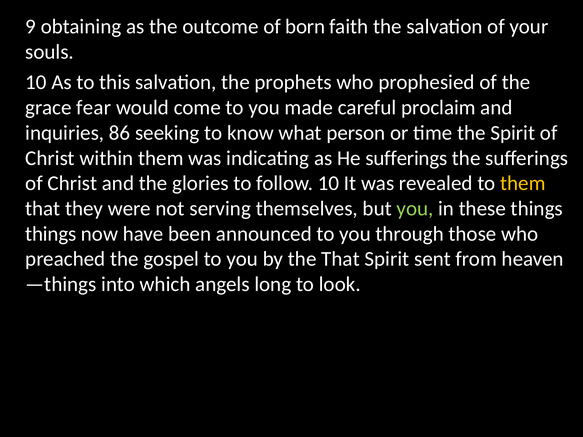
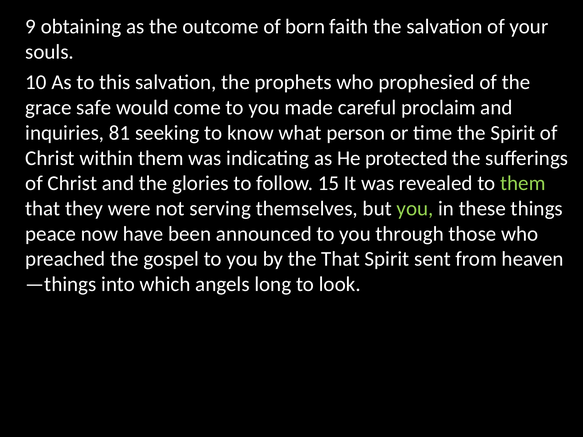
fear: fear -> safe (94, 108)
86: 86 -> 81 (120, 133)
He sufferings: sufferings -> protected (406, 158)
follow 10: 10 -> 15 (329, 183)
them colour: yellow -> light green (523, 183)
things: things -> peace (51, 234)
